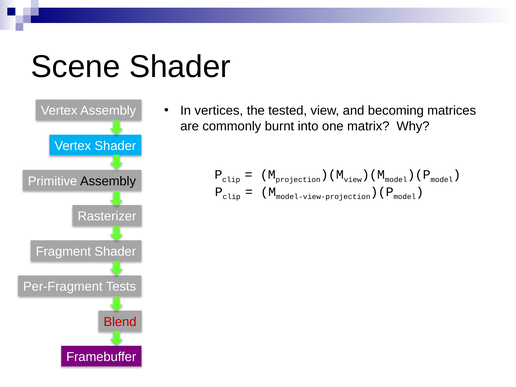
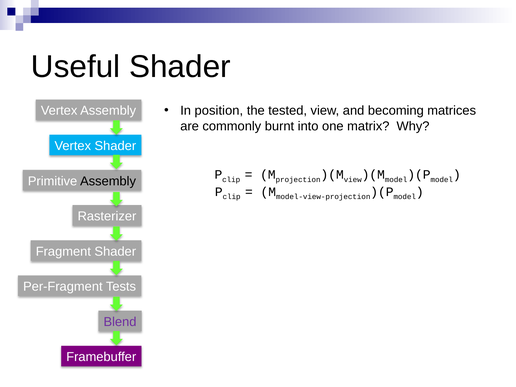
Scene: Scene -> Useful (76, 67)
vertices: vertices -> position (219, 111)
Blend colour: red -> purple (120, 322)
